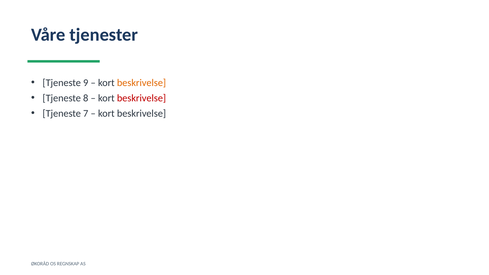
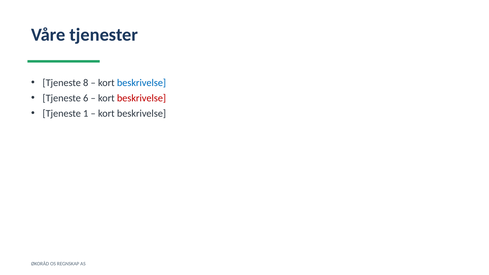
9: 9 -> 8 (86, 83)
beskrivelse colour: orange -> blue (141, 83)
8: 8 -> 6 (86, 98)
7: 7 -> 1 (86, 113)
